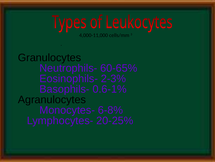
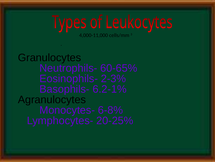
0.6-1%: 0.6-1% -> 6.2-1% (110, 89)
